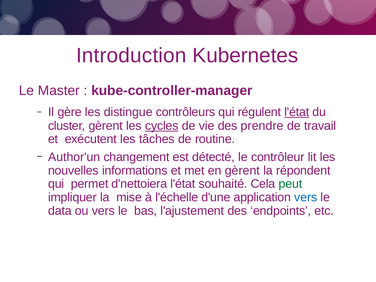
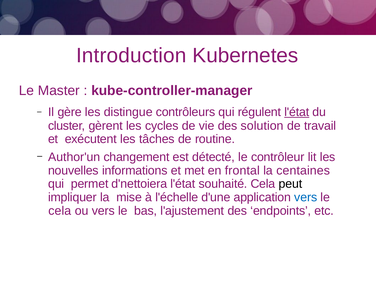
cycles underline: present -> none (162, 126)
prendre: prendre -> solution (262, 126)
en gèrent: gèrent -> frontal (242, 171)
répondent: répondent -> centaines (303, 171)
peut colour: green -> black (290, 184)
data: data -> cela (60, 211)
